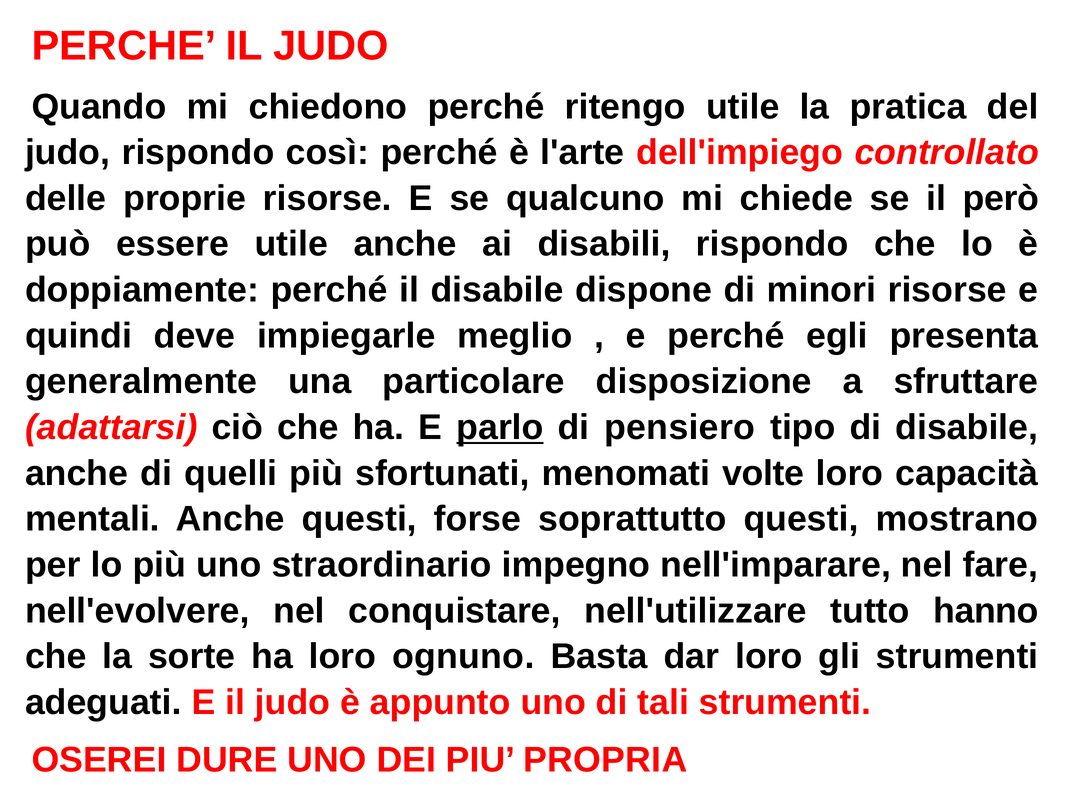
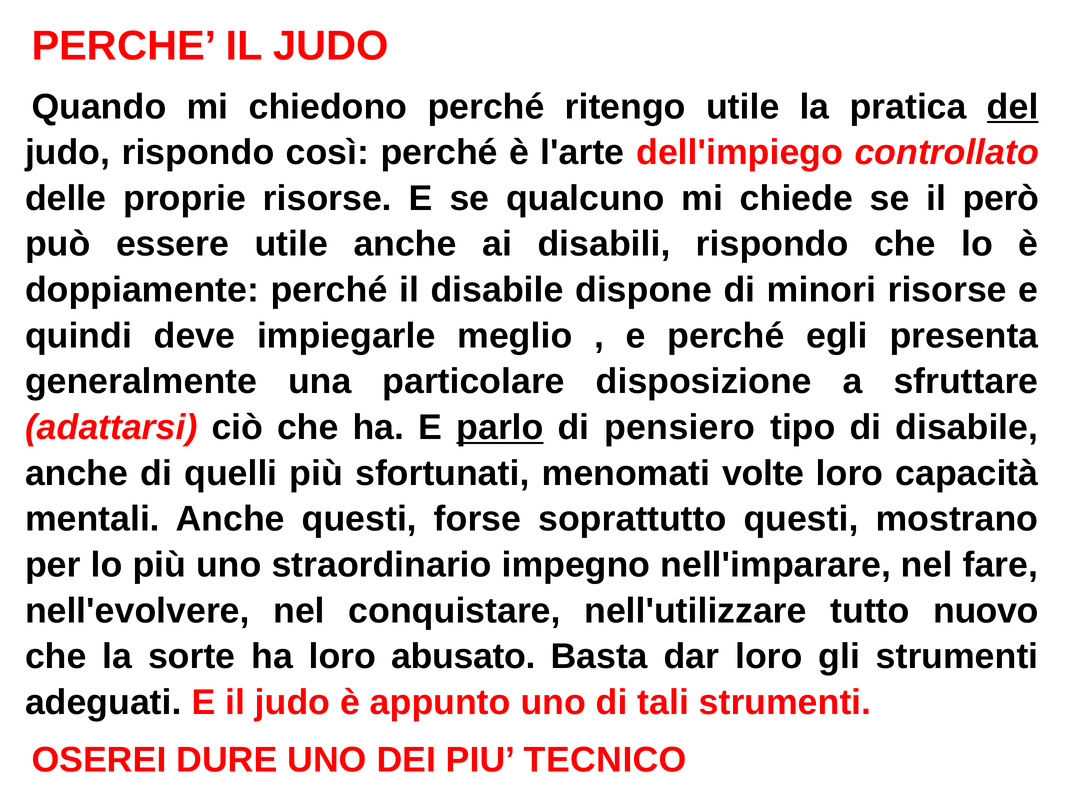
del underline: none -> present (1013, 107)
hanno: hanno -> nuovo (986, 611)
ognuno: ognuno -> abusato (464, 657)
PROPRIA: PROPRIA -> TECNICO (605, 760)
